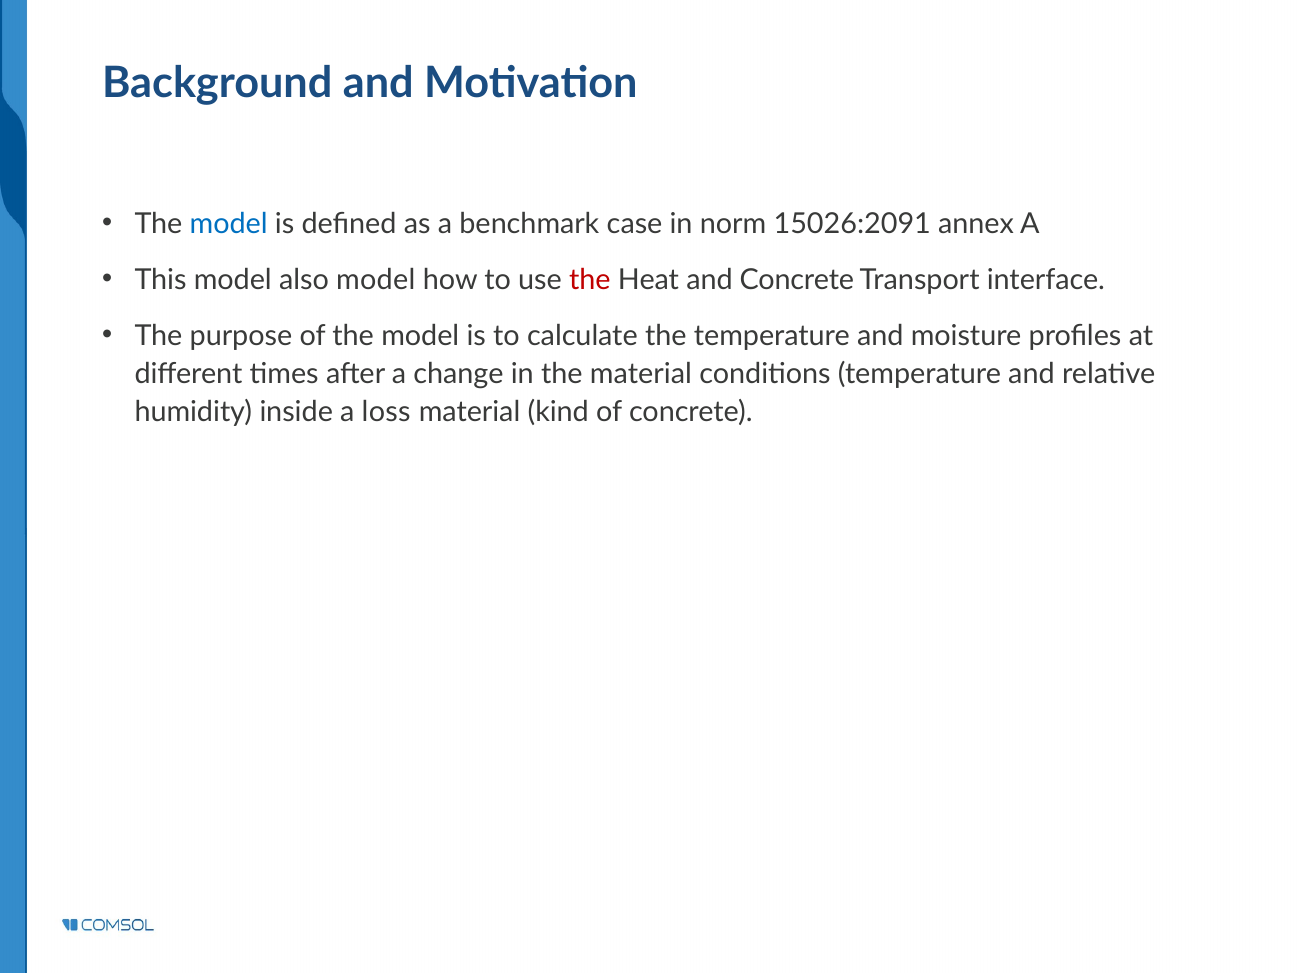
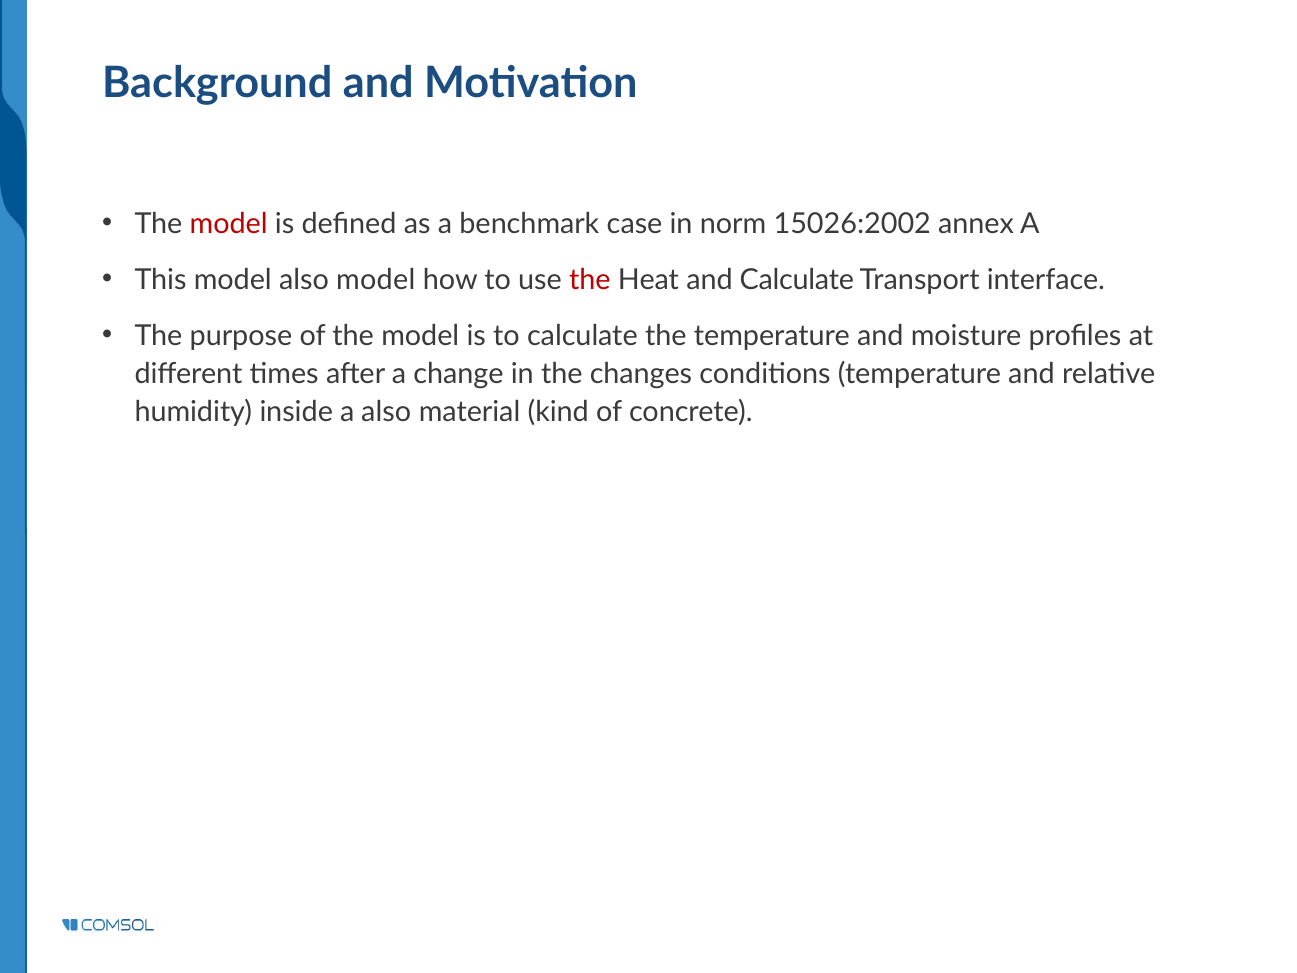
model colour: blue -> red (229, 224)
15026:2091: 15026:2091 -> 15026:2002 (852, 224)
and Concrete: Concrete -> Calculate (797, 280)
the material: material -> changes (641, 374)
a loss: loss -> also (386, 412)
